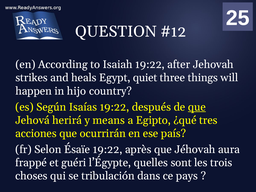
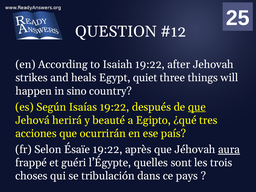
hijo: hijo -> sino (77, 91)
means: means -> beauté (109, 120)
aura underline: none -> present (229, 149)
